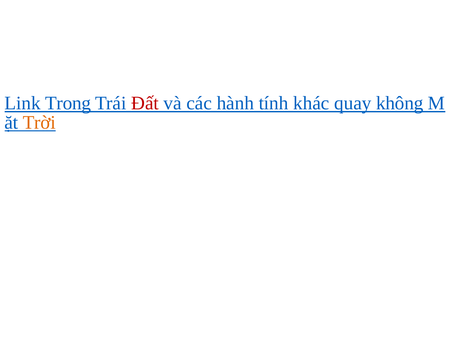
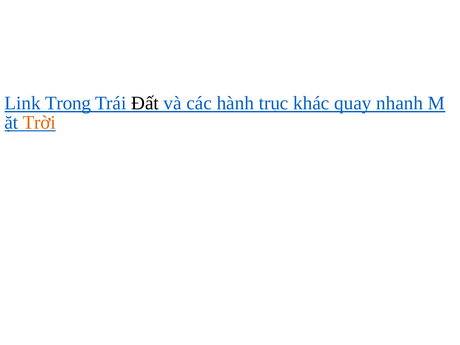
Đất colour: red -> black (145, 103)
tính: tính -> trục (274, 103)
không: không -> nhanh (400, 103)
